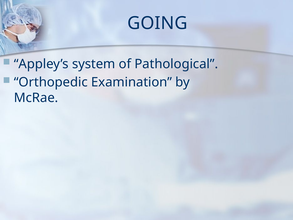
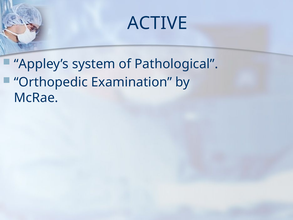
GOING: GOING -> ACTIVE (157, 23)
